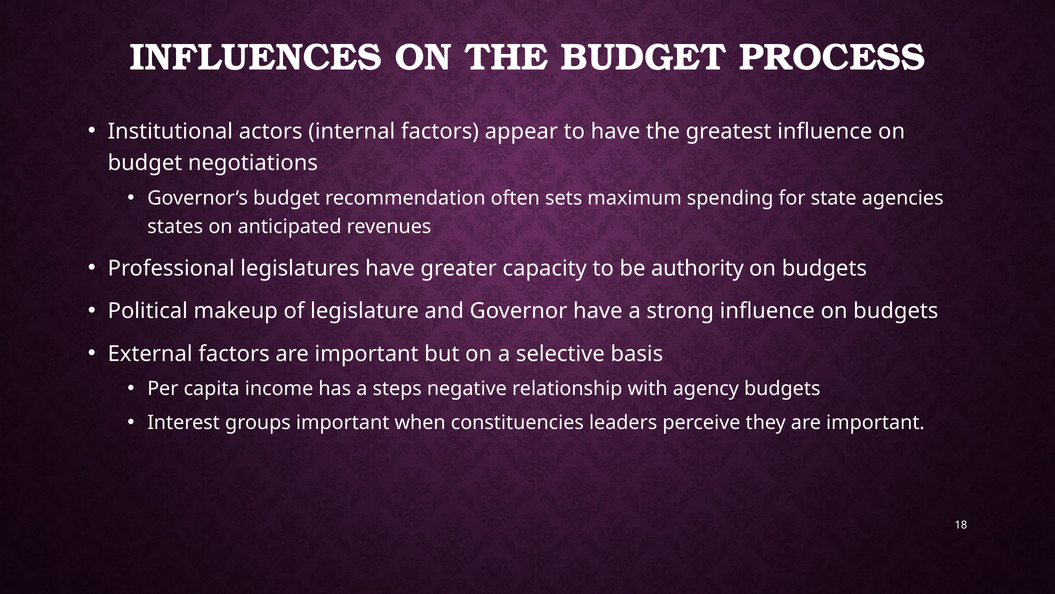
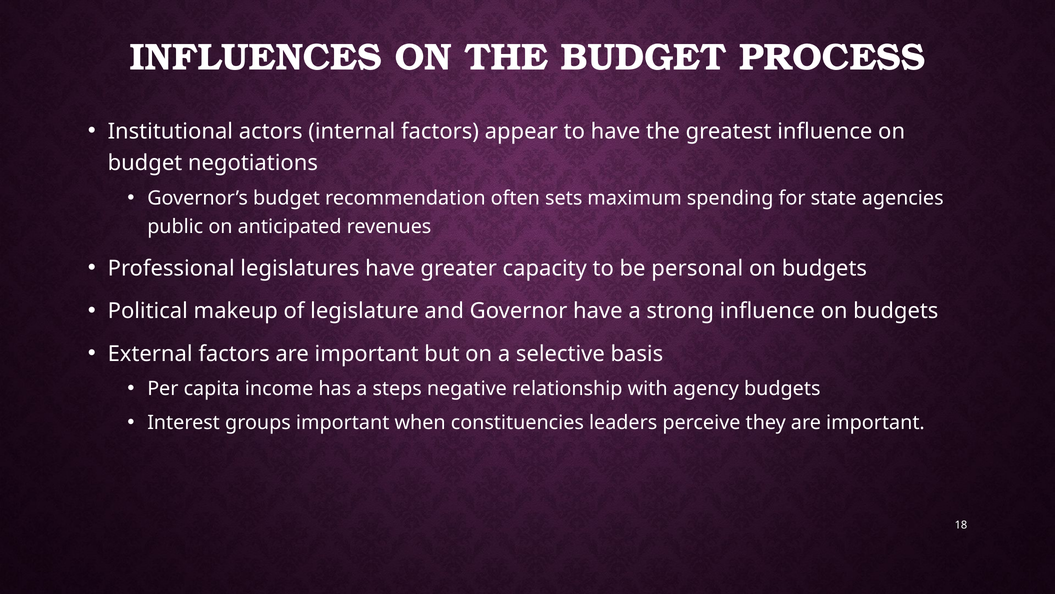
states: states -> public (175, 227)
authority: authority -> personal (697, 268)
